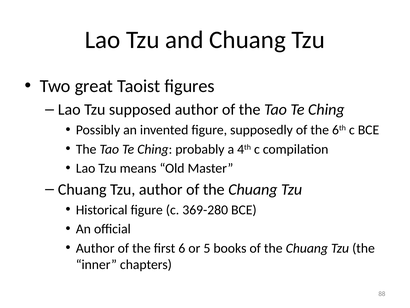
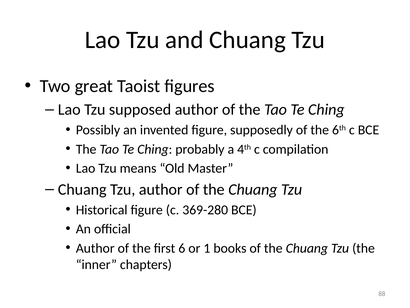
5: 5 -> 1 (207, 248)
